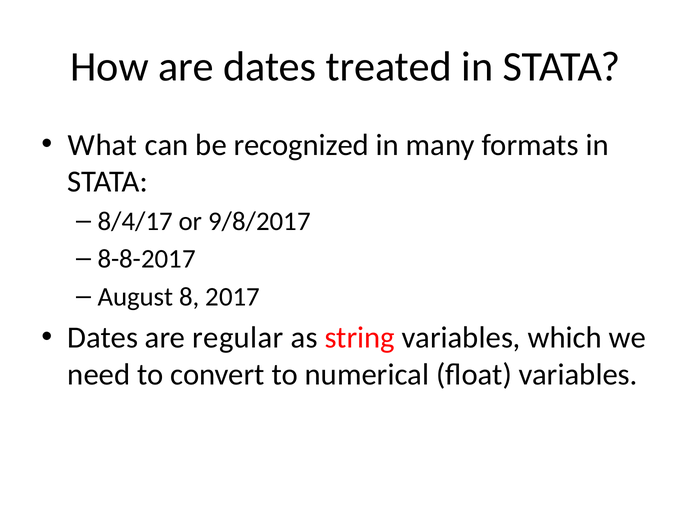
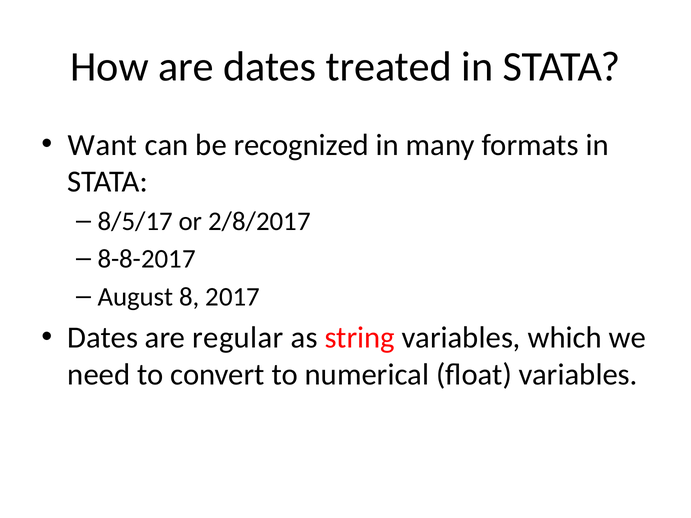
What: What -> Want (103, 145)
8/4/17: 8/4/17 -> 8/5/17 (135, 222)
9/8/2017: 9/8/2017 -> 2/8/2017 (259, 222)
